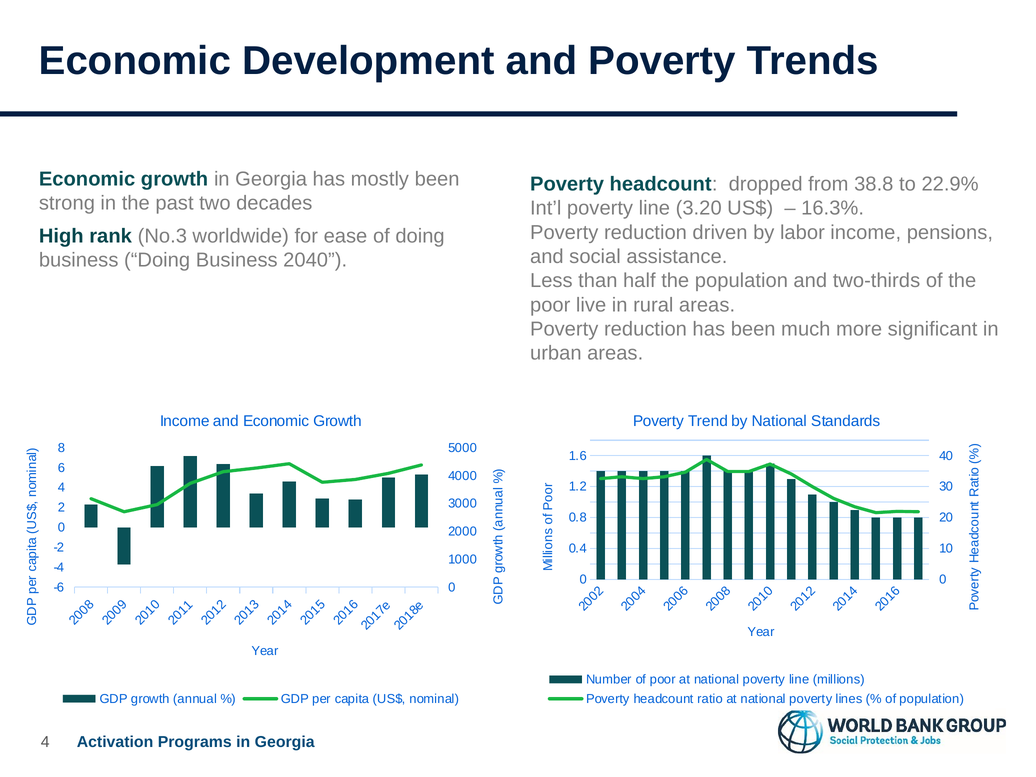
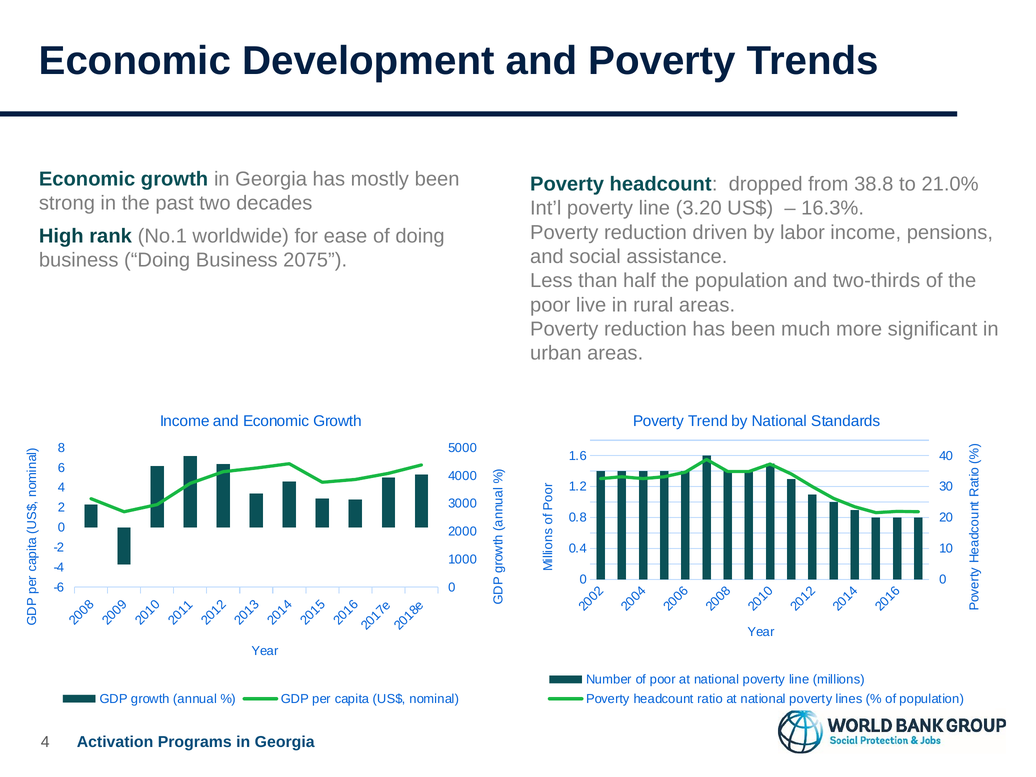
22.9%: 22.9% -> 21.0% (950, 184)
No.3: No.3 -> No.1 (162, 236)
2040: 2040 -> 2075 (315, 260)
